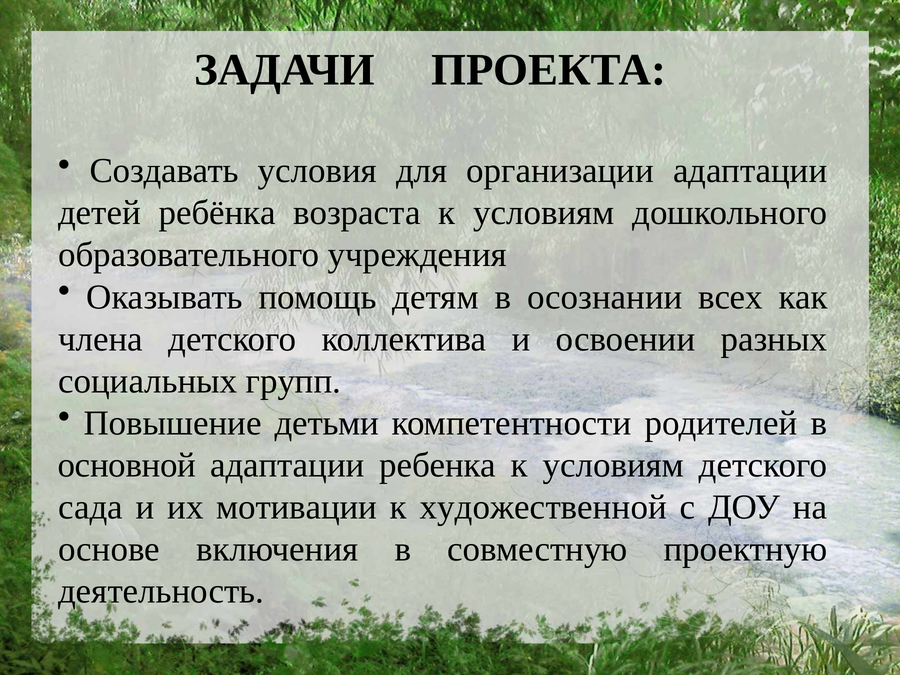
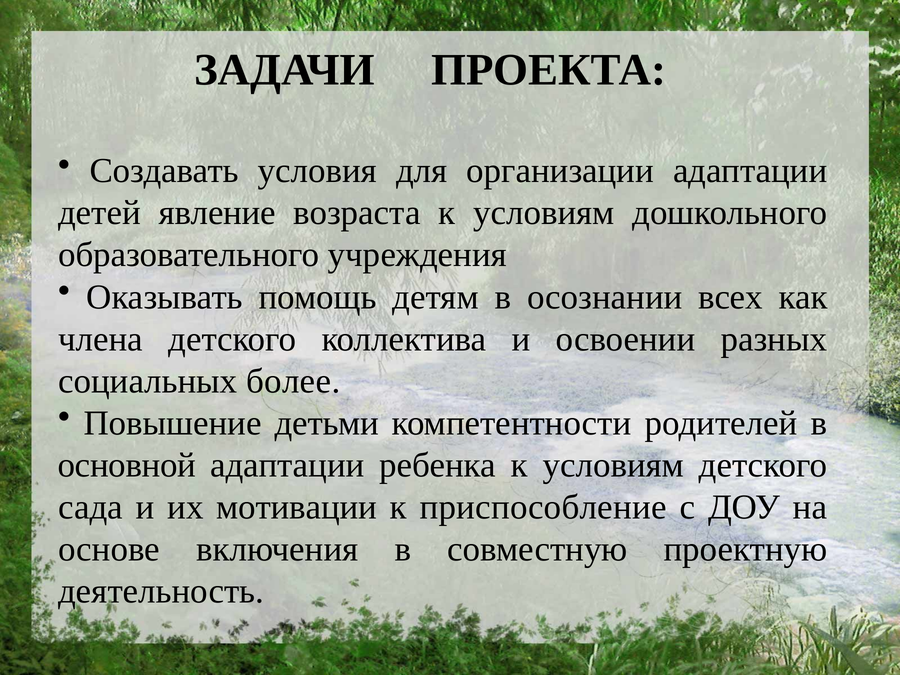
ребёнка: ребёнка -> явление (217, 213)
групп: групп -> более (293, 381)
художественной: художественной -> приспособление (543, 507)
